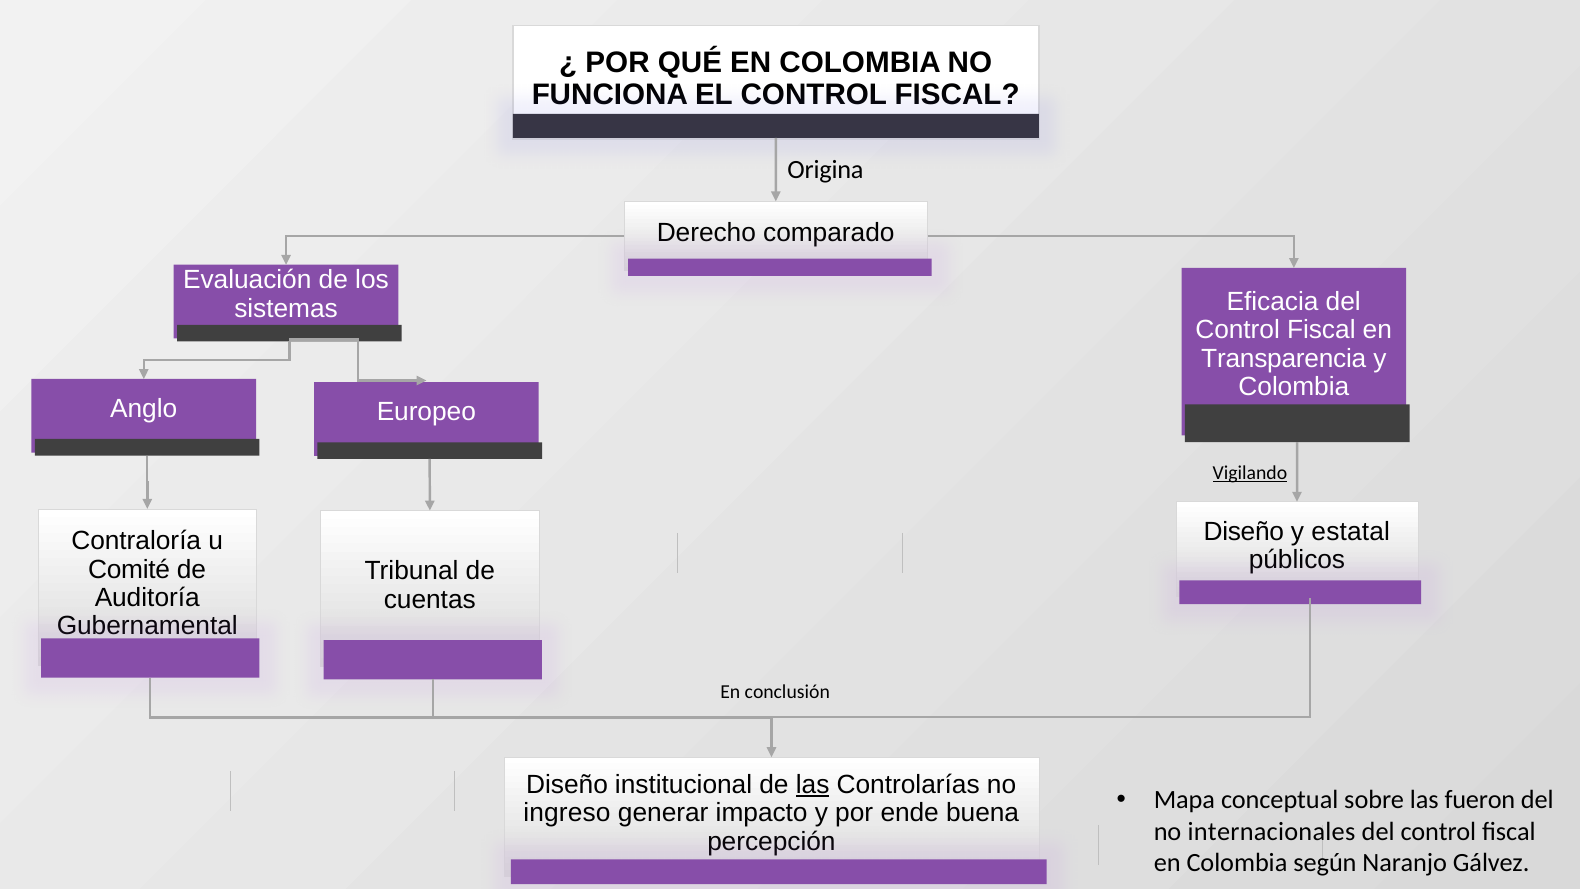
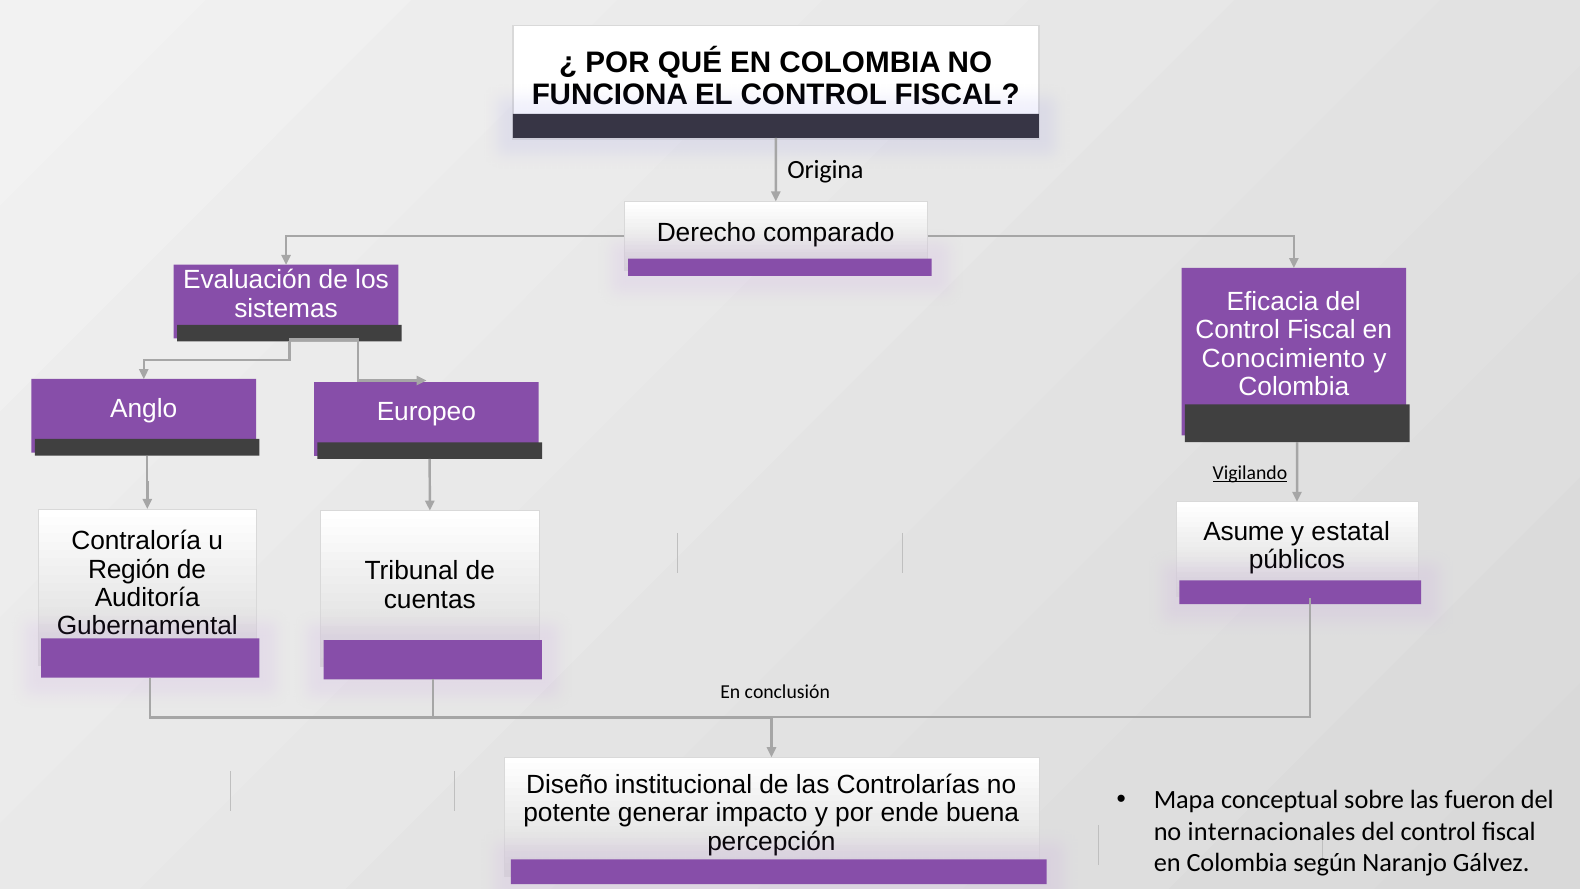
Transparencia: Transparencia -> Conocimiento (1283, 359)
Diseño: Diseño -> Asume (1244, 531)
Comité: Comité -> Región (129, 569)
las underline: present -> none (813, 785)
ingreso: ingreso -> potente (567, 813)
